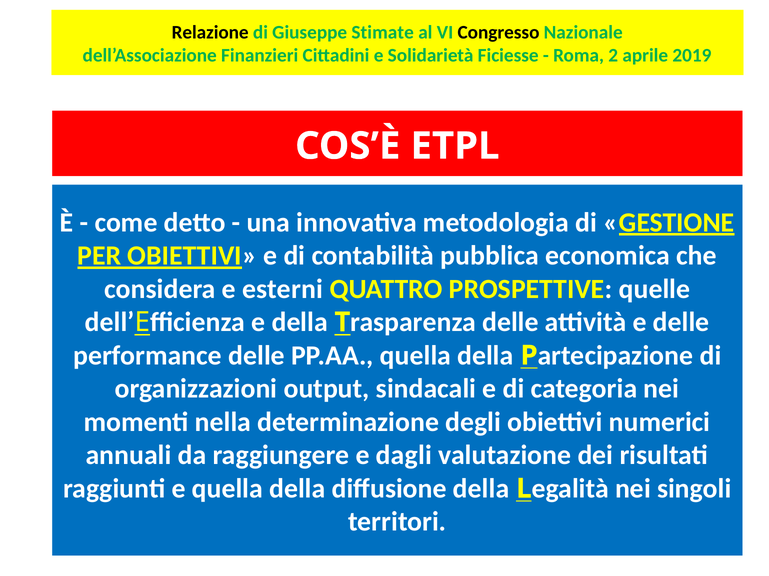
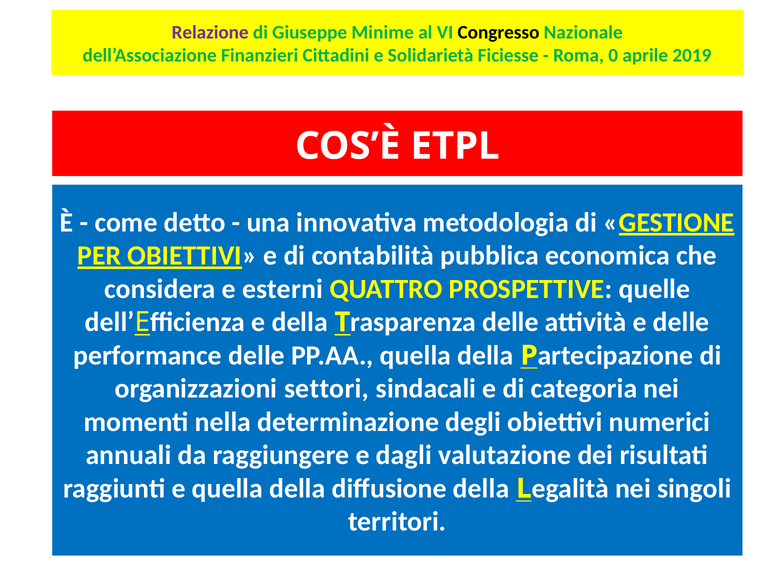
Relazione colour: black -> purple (210, 32)
Stimate: Stimate -> Minime (383, 32)
2: 2 -> 0 (613, 55)
output: output -> settori (327, 389)
